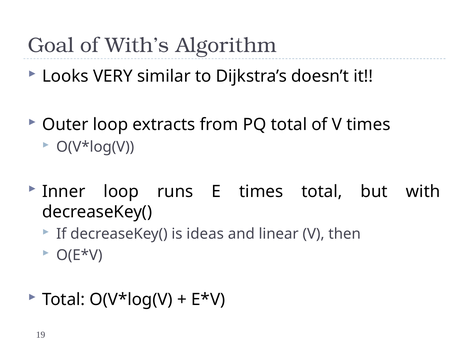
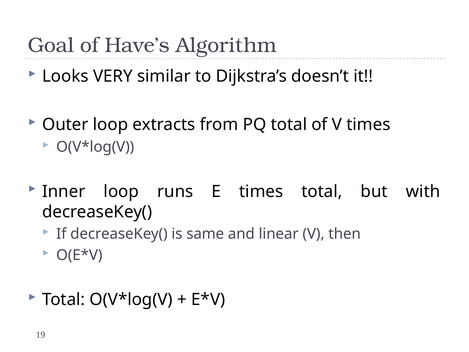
With’s: With’s -> Have’s (137, 45)
ideas: ideas -> same (205, 234)
